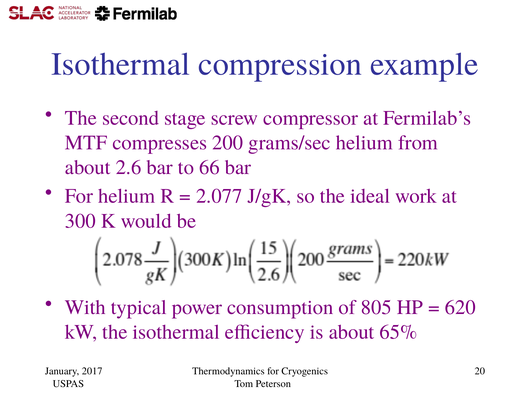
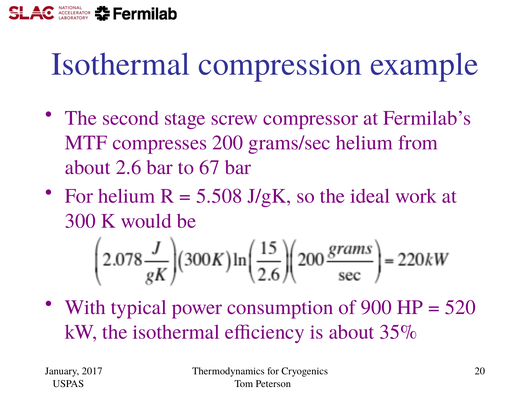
66: 66 -> 67 (209, 168)
2.077: 2.077 -> 5.508 (219, 196)
805: 805 -> 900 (376, 308)
620: 620 -> 520 (460, 308)
65%: 65% -> 35% (398, 333)
